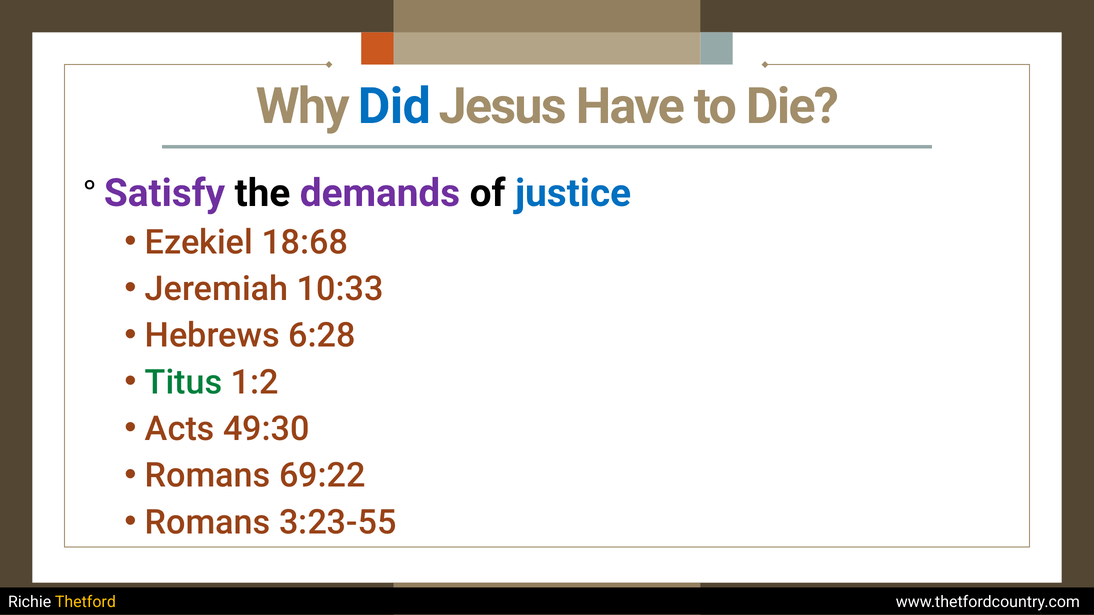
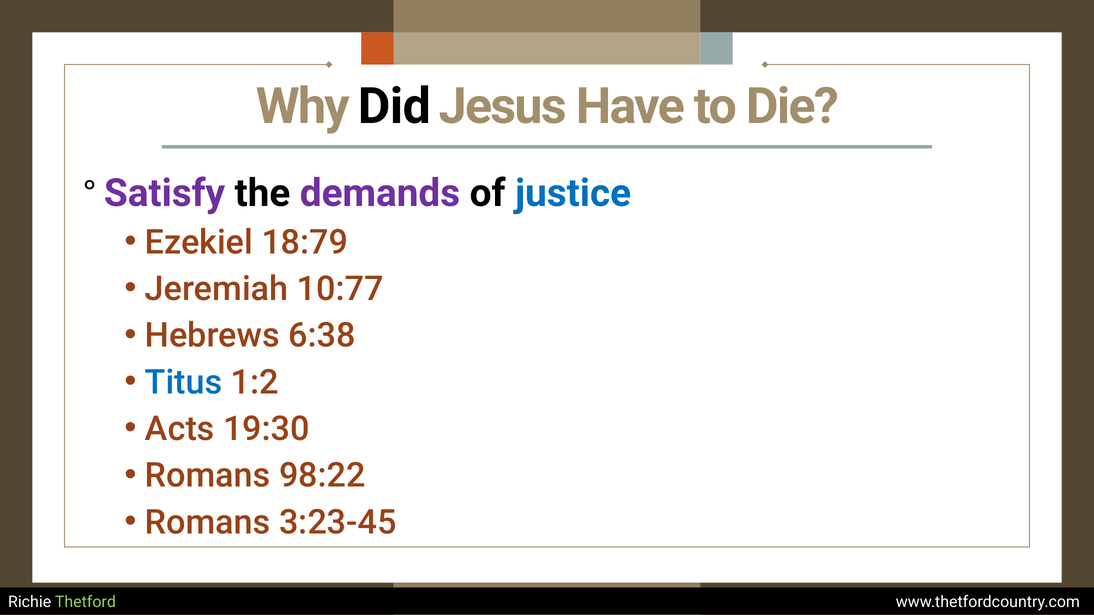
Did colour: blue -> black (394, 106)
18:68: 18:68 -> 18:79 (305, 242)
10:33: 10:33 -> 10:77 (340, 289)
6:28: 6:28 -> 6:38 (322, 336)
Titus colour: green -> blue (184, 383)
49:30: 49:30 -> 19:30 (266, 429)
69:22: 69:22 -> 98:22 (322, 476)
3:23-55: 3:23-55 -> 3:23-45 (338, 523)
Thetford colour: yellow -> light green (85, 602)
